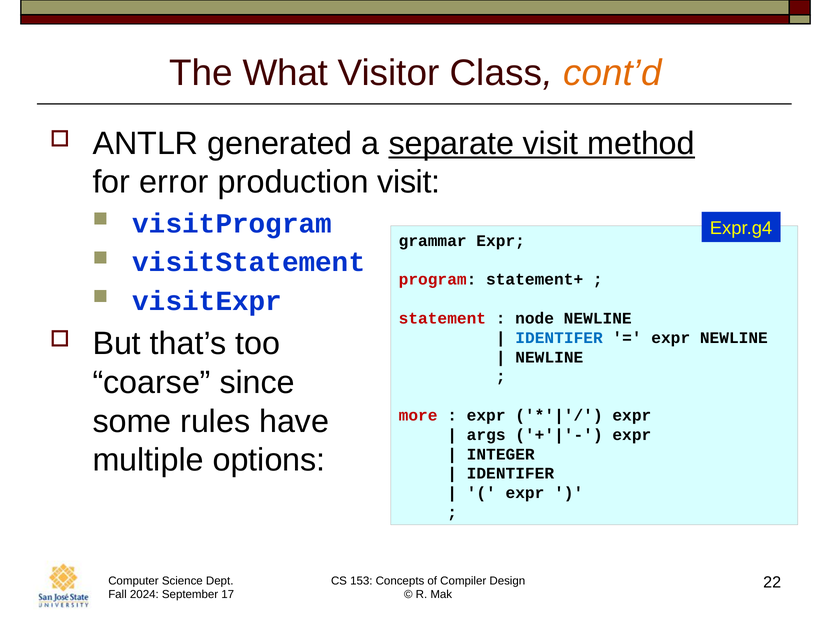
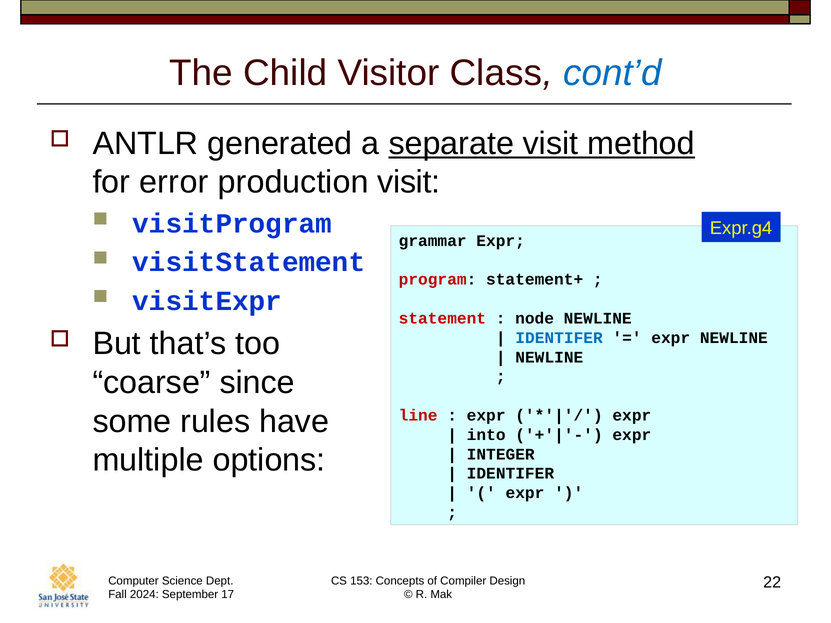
What: What -> Child (285, 73)
cont’d colour: orange -> blue (612, 73)
more: more -> line (418, 416)
args: args -> into (486, 435)
